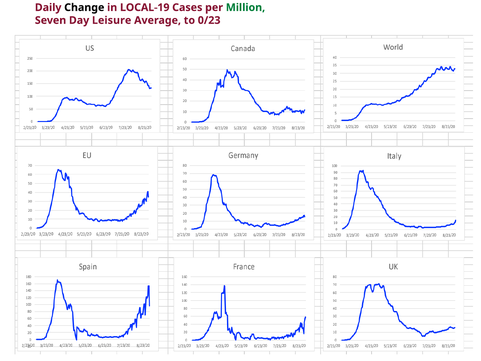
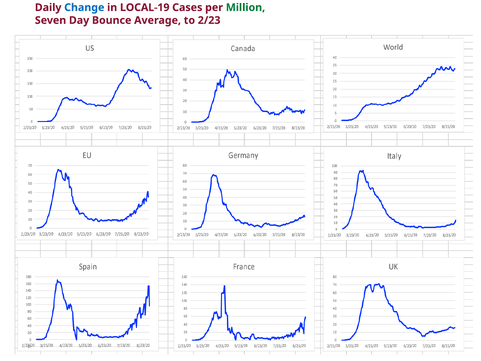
Change colour: black -> blue (84, 7)
Leisure: Leisure -> Bounce (112, 20)
0/23: 0/23 -> 2/23 (209, 20)
